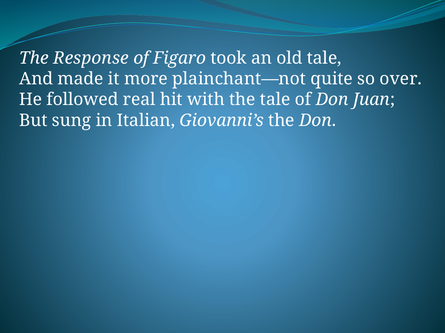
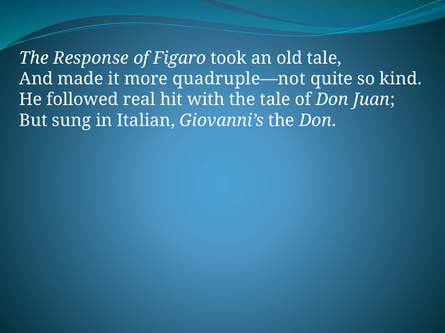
plainchant—not: plainchant—not -> quadruple—not (239, 79)
over: over -> kind (401, 79)
